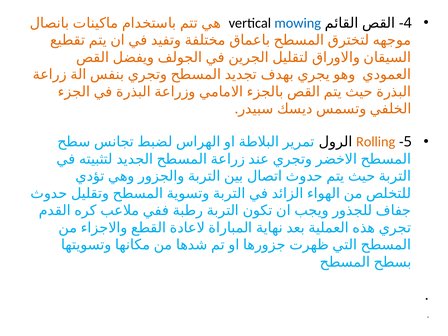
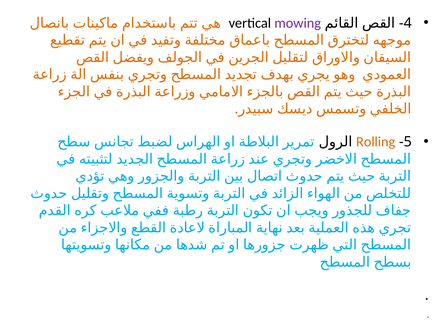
mowing colour: blue -> purple (298, 23)
